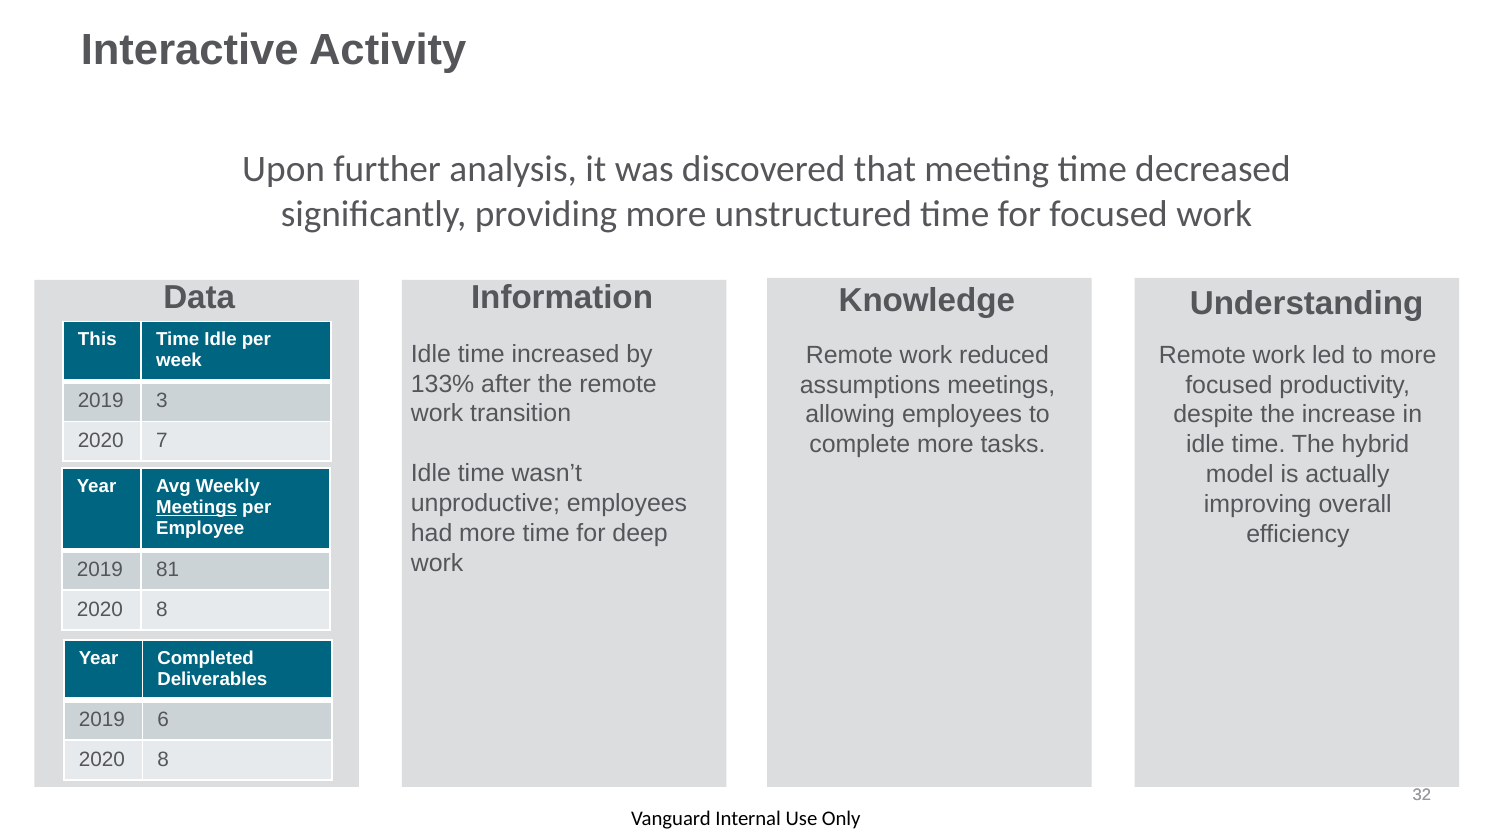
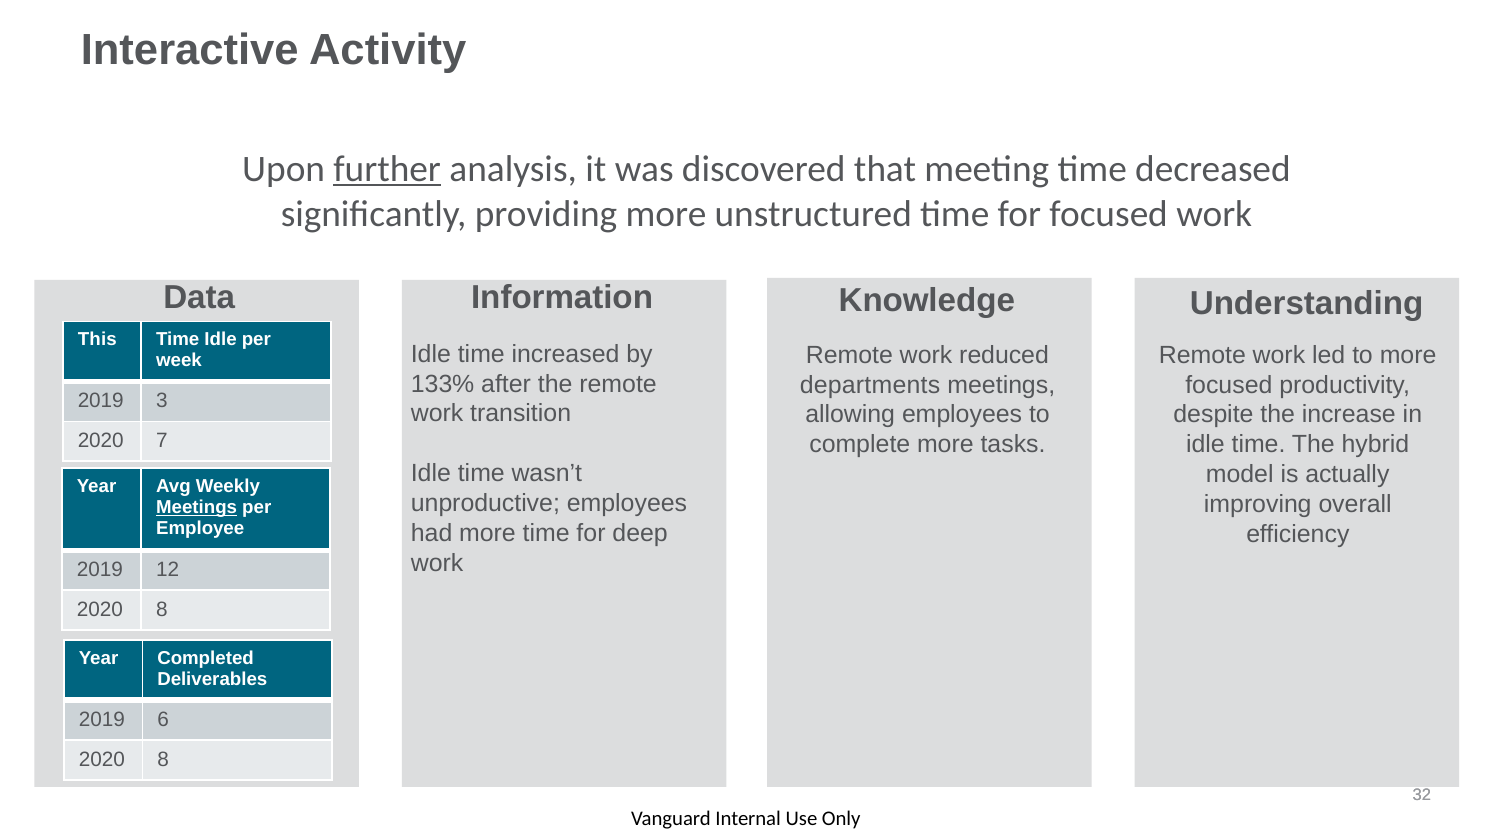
further underline: none -> present (387, 169)
assumptions: assumptions -> departments (870, 385)
81: 81 -> 12 (168, 570)
